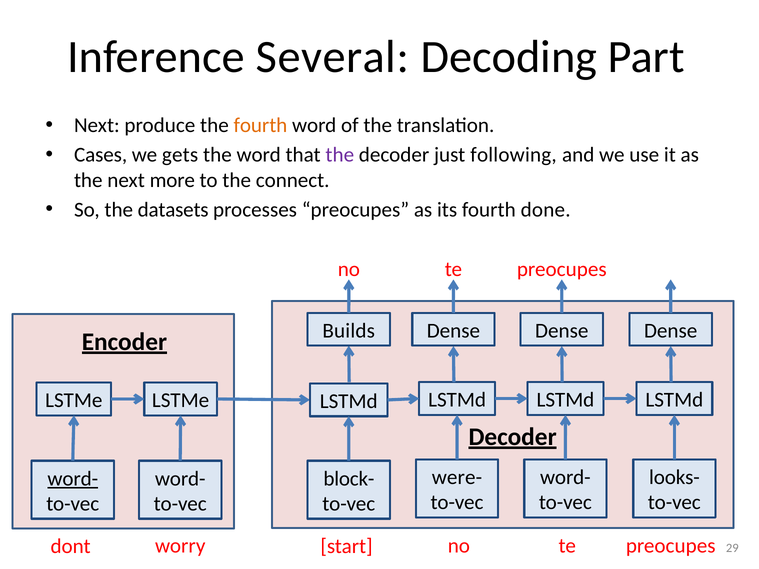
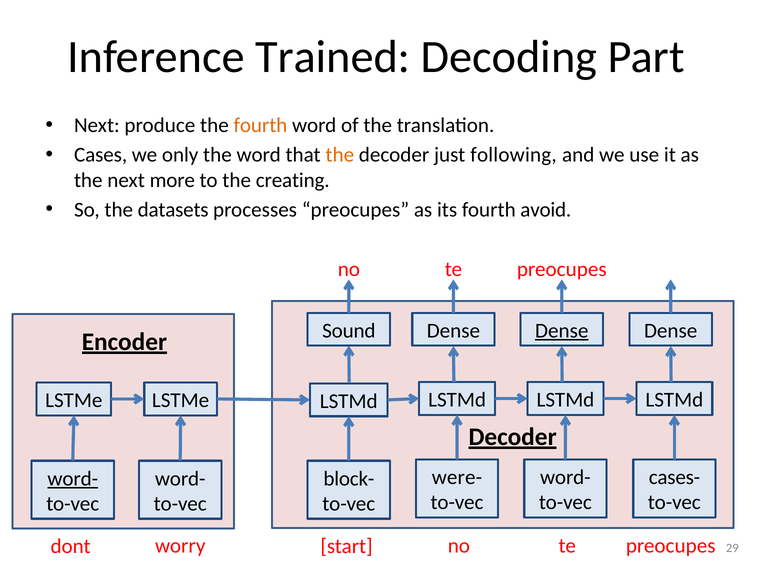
Several: Several -> Trained (333, 57)
gets: gets -> only (180, 155)
the colour: purple -> orange (340, 155)
connect: connect -> creating (293, 180)
done: done -> avoid (546, 210)
Builds: Builds -> Sound (349, 331)
Dense underline: none -> present (562, 331)
looks-: looks- -> cases- (674, 477)
